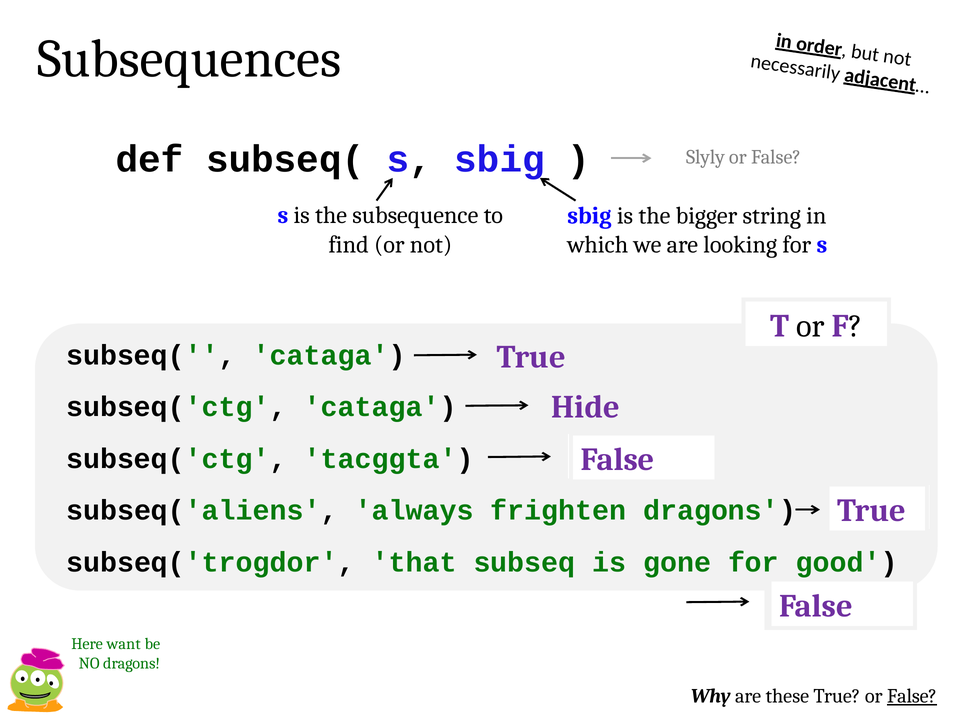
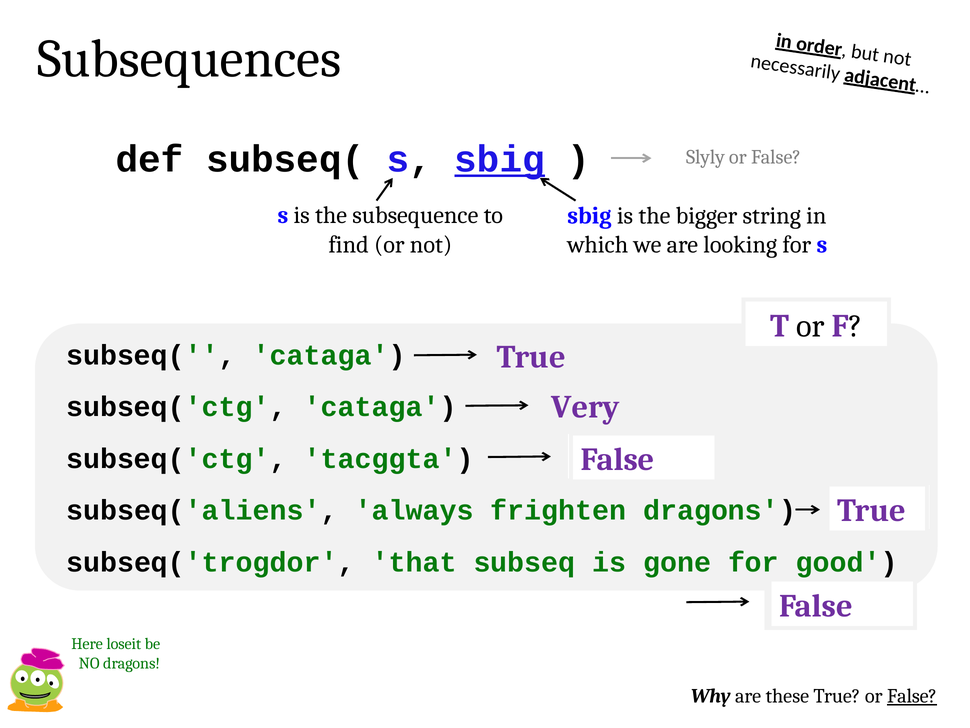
sbig underline: none -> present (500, 159)
Hide: Hide -> Very (585, 407)
want: want -> loseit (124, 644)
